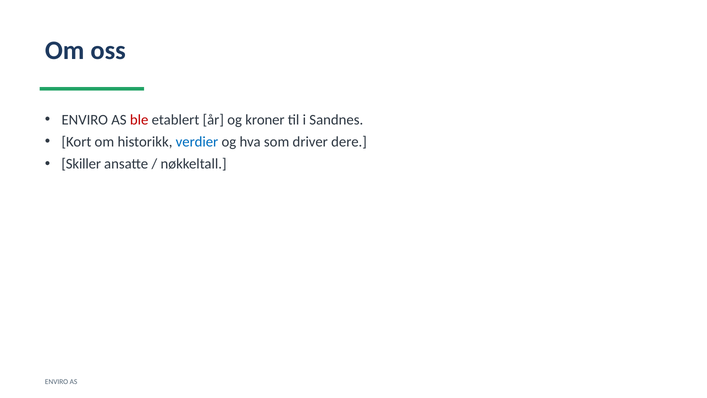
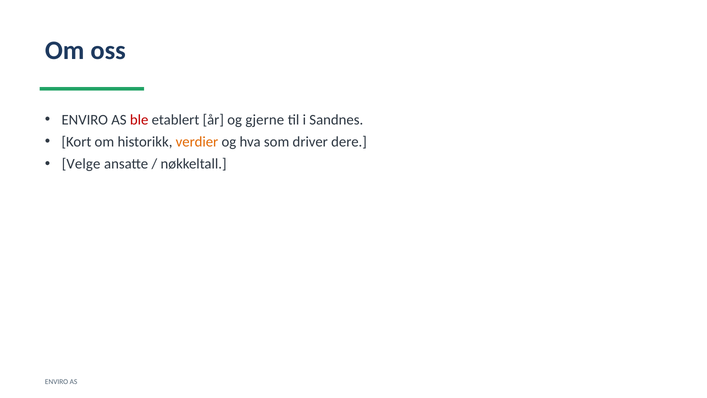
kroner: kroner -> gjerne (265, 120)
verdier colour: blue -> orange (197, 142)
Skiller: Skiller -> Velge (81, 164)
